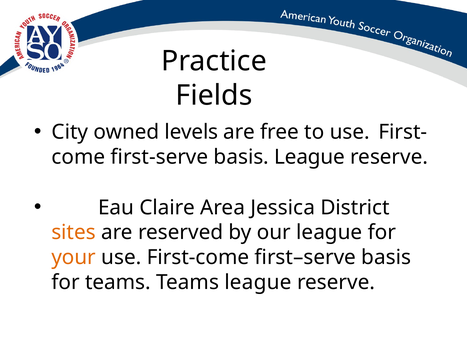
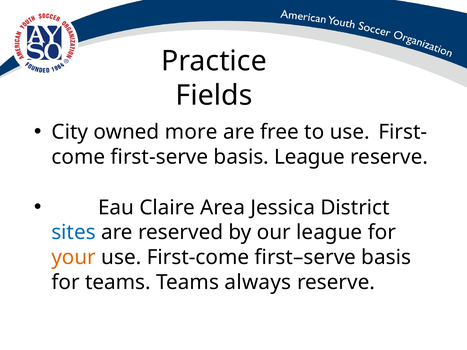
levels: levels -> more (191, 132)
sites colour: orange -> blue (74, 233)
Teams league: league -> always (258, 282)
